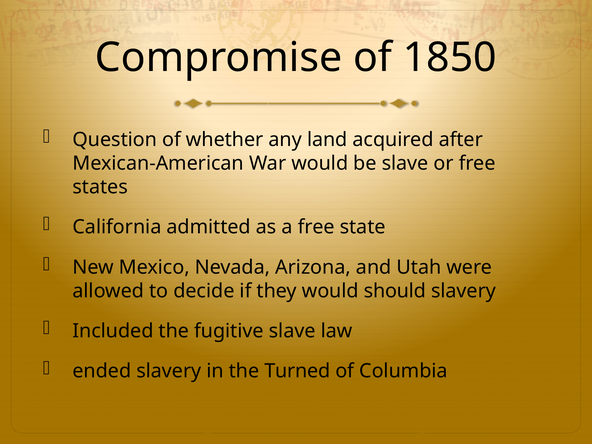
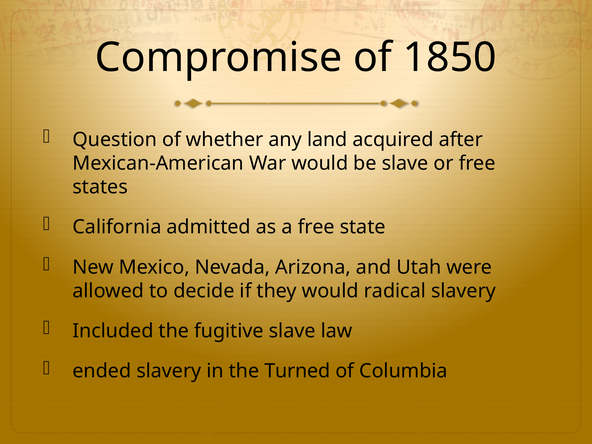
should: should -> radical (395, 291)
